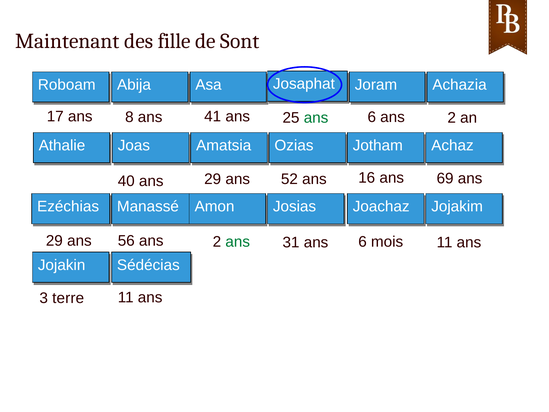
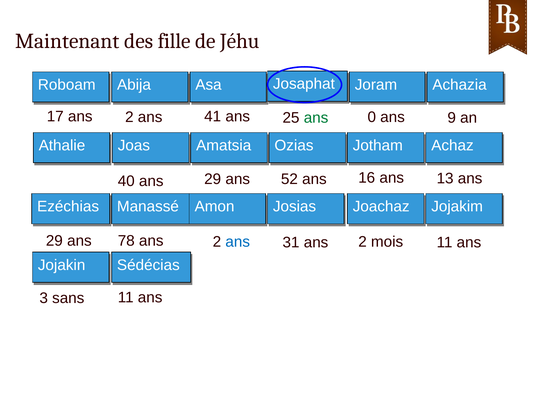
Sont: Sont -> Jéhu (240, 41)
17 ans 8: 8 -> 2 (129, 117)
6: 6 -> 0 (372, 117)
ans 2: 2 -> 9 (452, 118)
69: 69 -> 13 (445, 178)
56: 56 -> 78 (126, 241)
6: 6 -> 2 (362, 242)
ans colour: green -> blue (238, 242)
terre: terre -> sans (68, 298)
